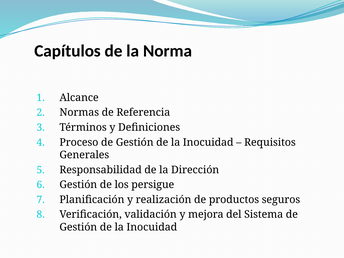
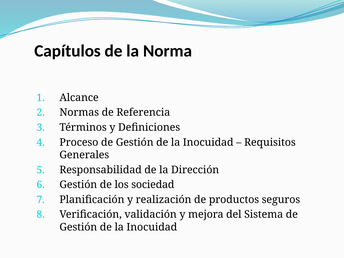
persigue: persigue -> sociedad (153, 185)
